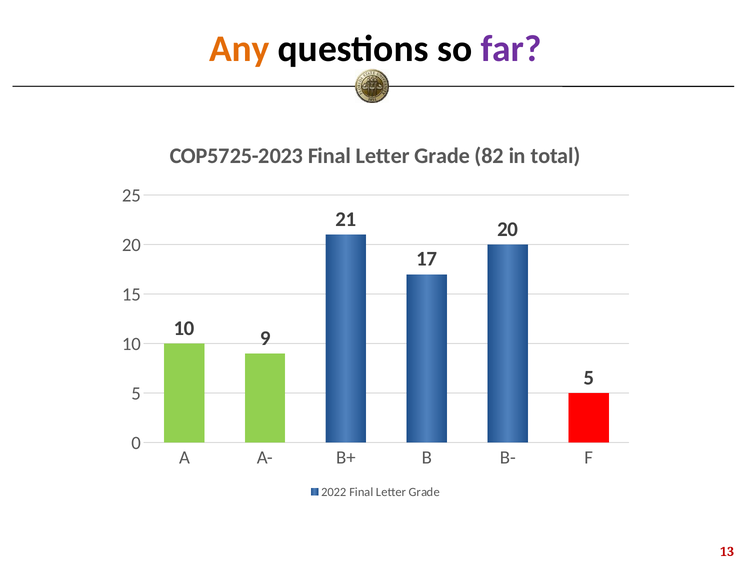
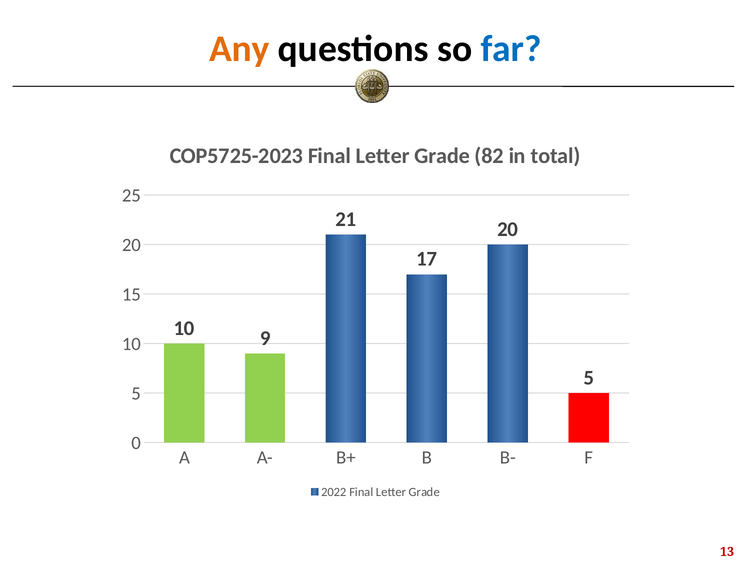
far colour: purple -> blue (511, 49)
